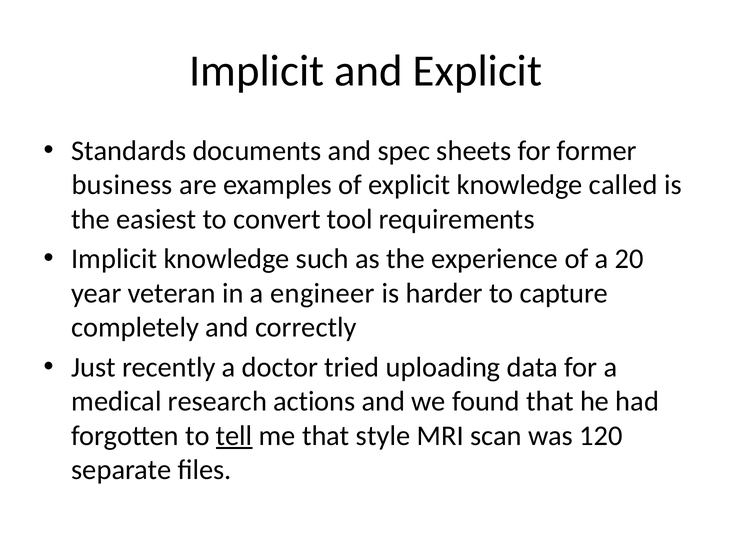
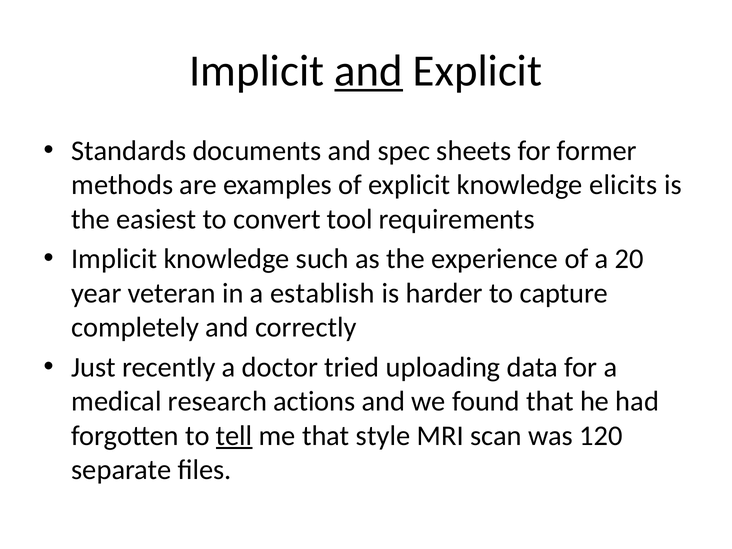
and underline: none -> present (369, 71)
business: business -> methods (122, 185)
called: called -> elicits (623, 185)
engineer: engineer -> establish (322, 293)
